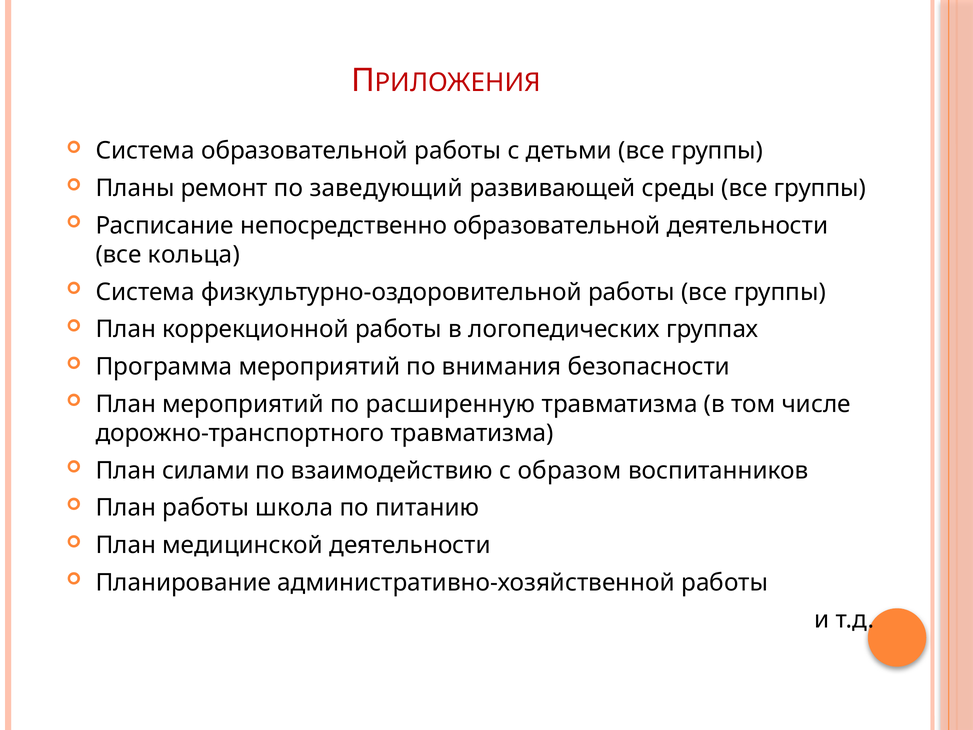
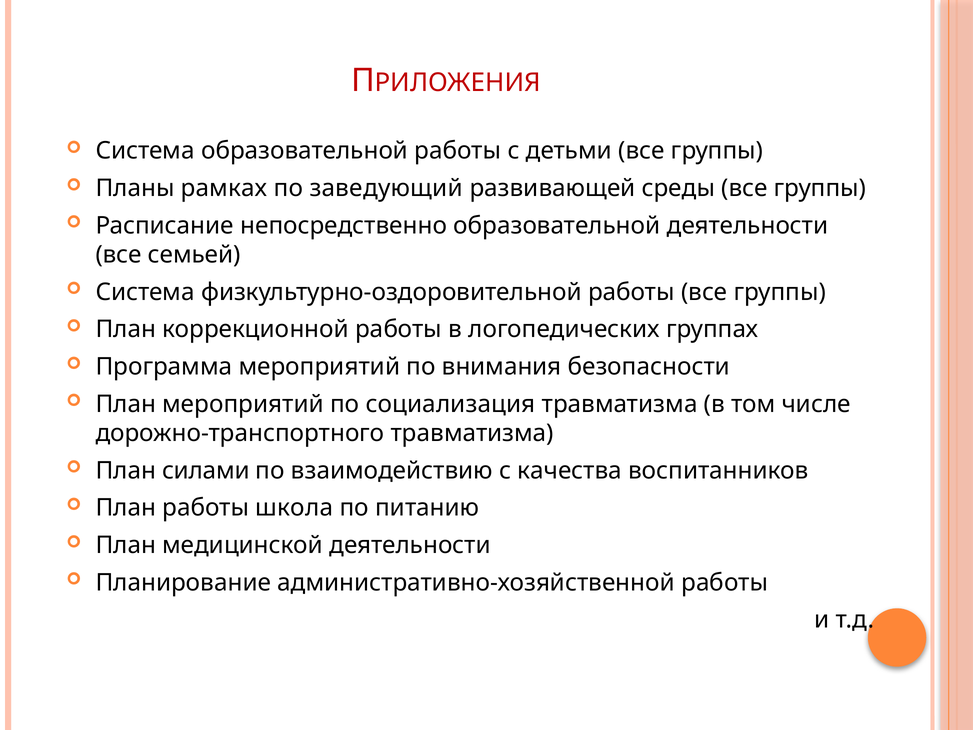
ремонт: ремонт -> рамках (224, 188)
кольца: кольца -> семьей (194, 255)
расширенную: расширенную -> социализация (451, 404)
образом: образом -> качества (570, 470)
